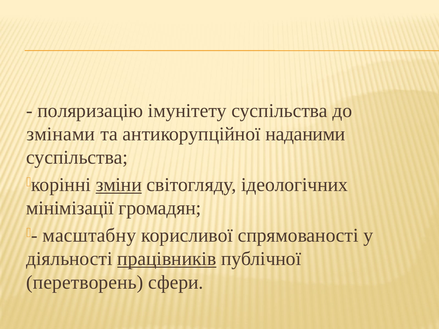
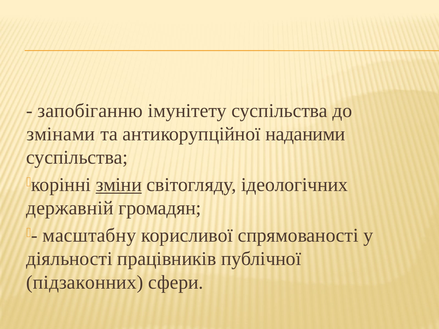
поляризацію: поляризацію -> запобіганню (90, 111)
мінімізації: мінімізації -> державній (70, 208)
працівників underline: present -> none (167, 259)
перетворень: перетворень -> підзаконних (85, 282)
